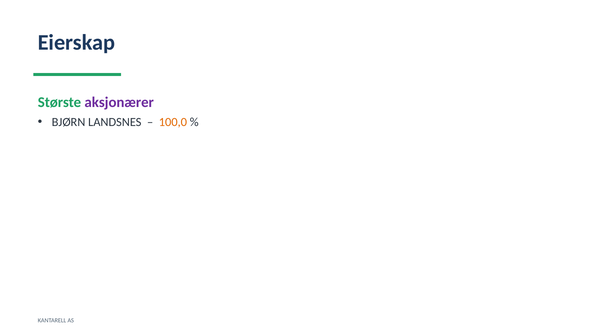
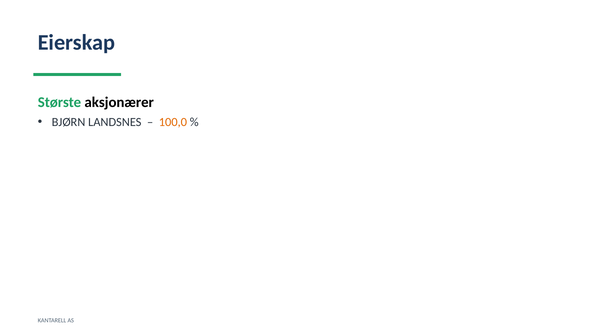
aksjonærer colour: purple -> black (119, 102)
